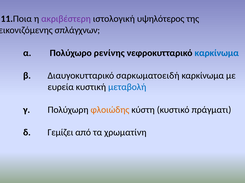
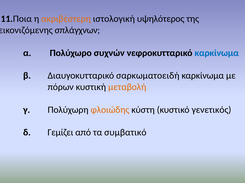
ακριβέστερη colour: purple -> orange (66, 19)
ρενίνης: ρενίνης -> συχνών (109, 53)
ευρεία: ευρεία -> πόρων (61, 87)
μεταβολή colour: blue -> orange (127, 87)
πράγματι: πράγματι -> γενετικός (211, 110)
χρωματίνη: χρωματίνη -> συμβατικό (125, 133)
